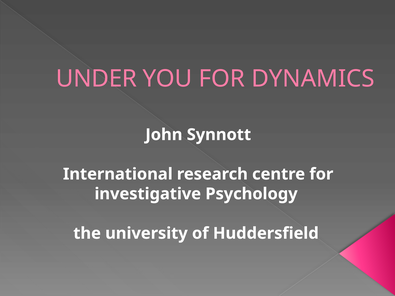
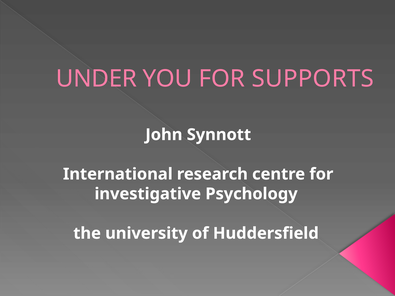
DYNAMICS: DYNAMICS -> SUPPORTS (313, 79)
